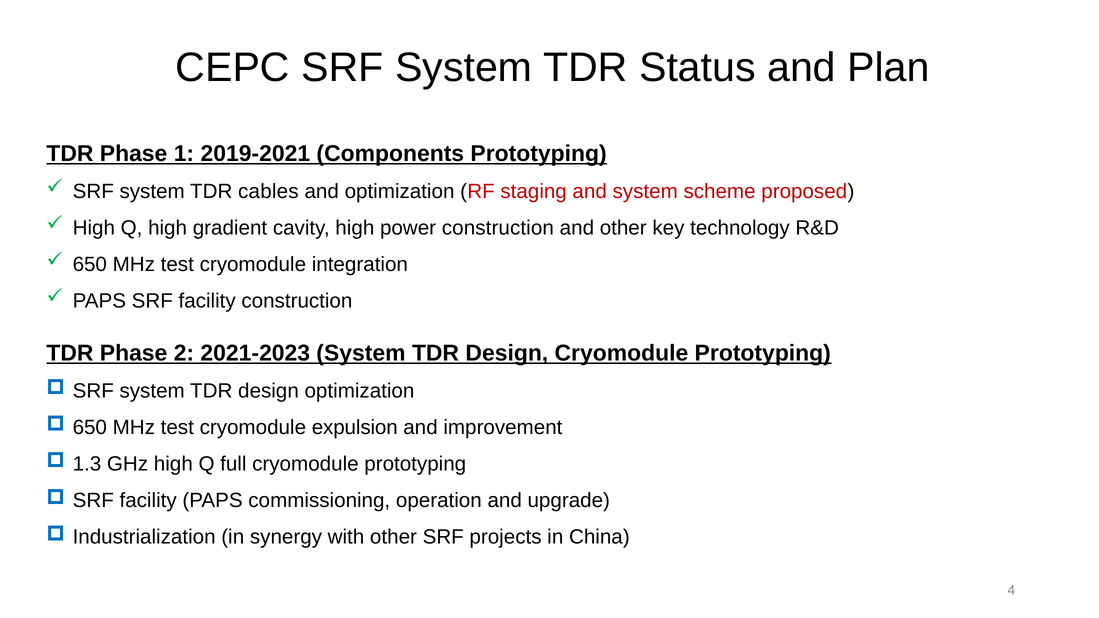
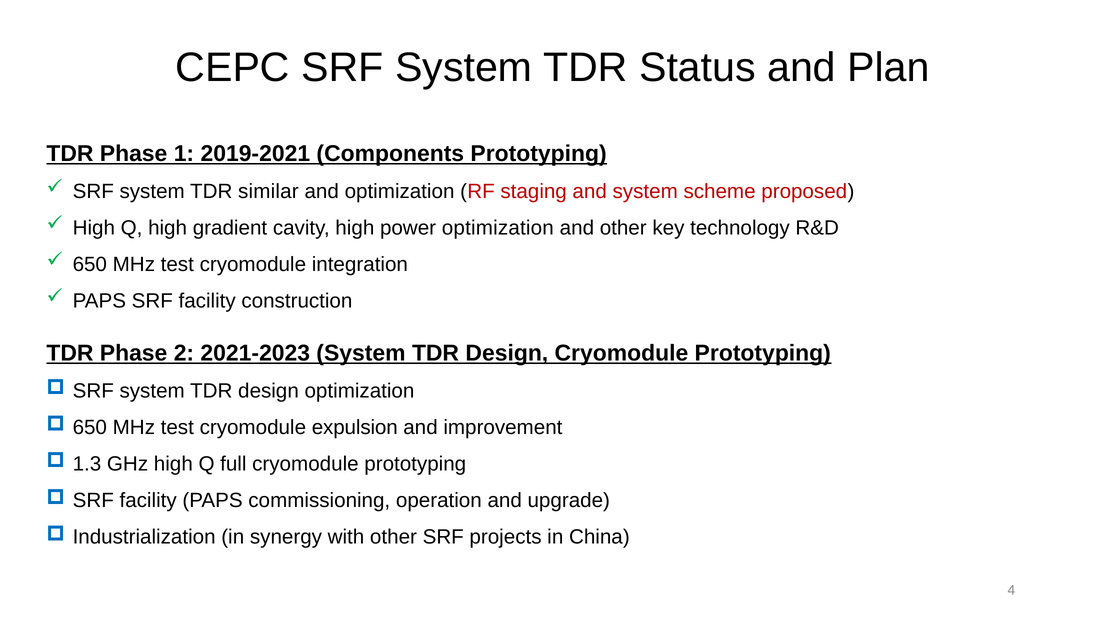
cables: cables -> similar (268, 191)
power construction: construction -> optimization (498, 228)
